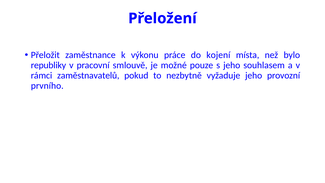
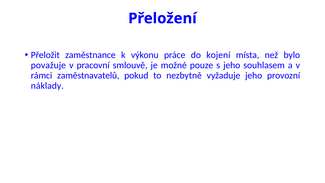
republiky: republiky -> považuje (48, 65)
prvního: prvního -> náklady (47, 86)
